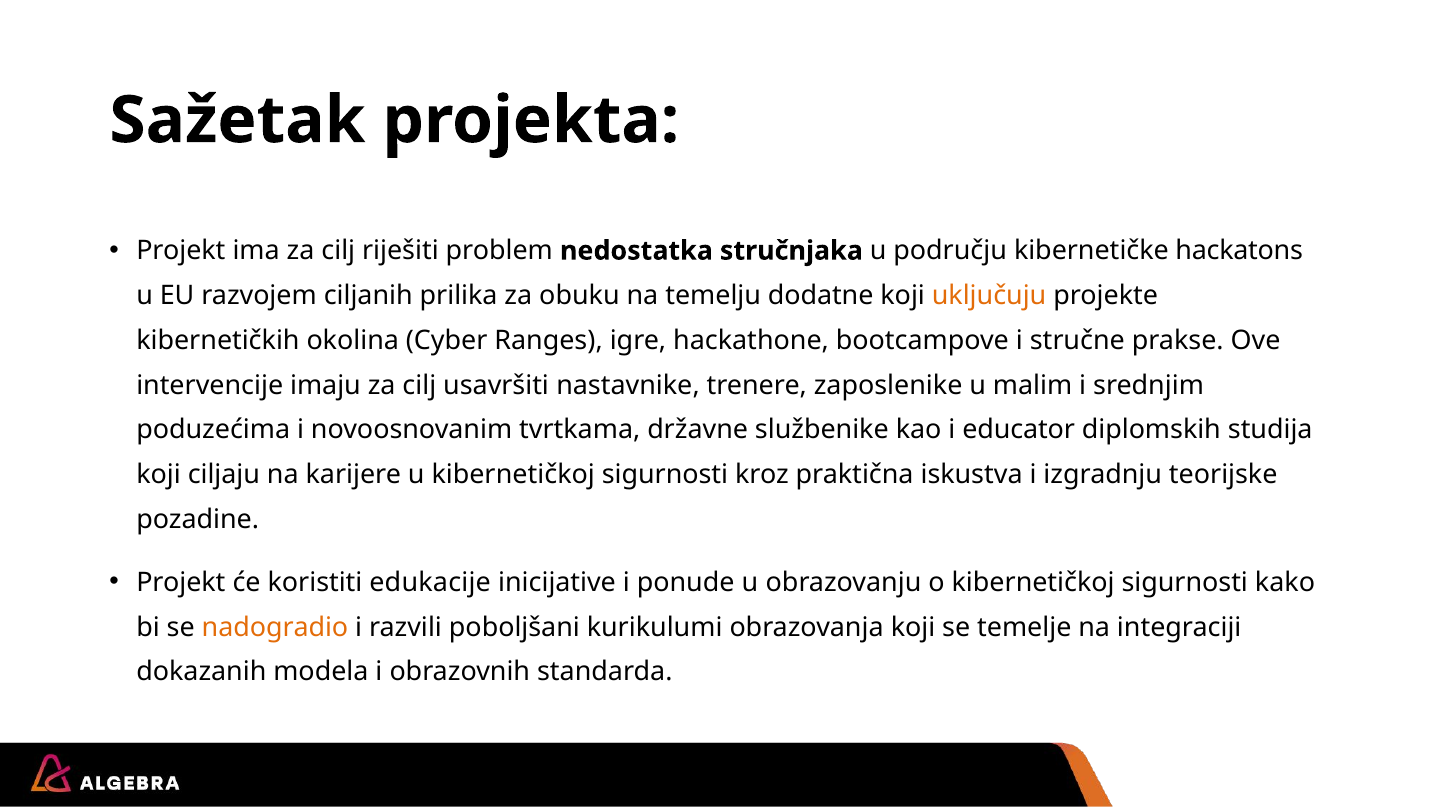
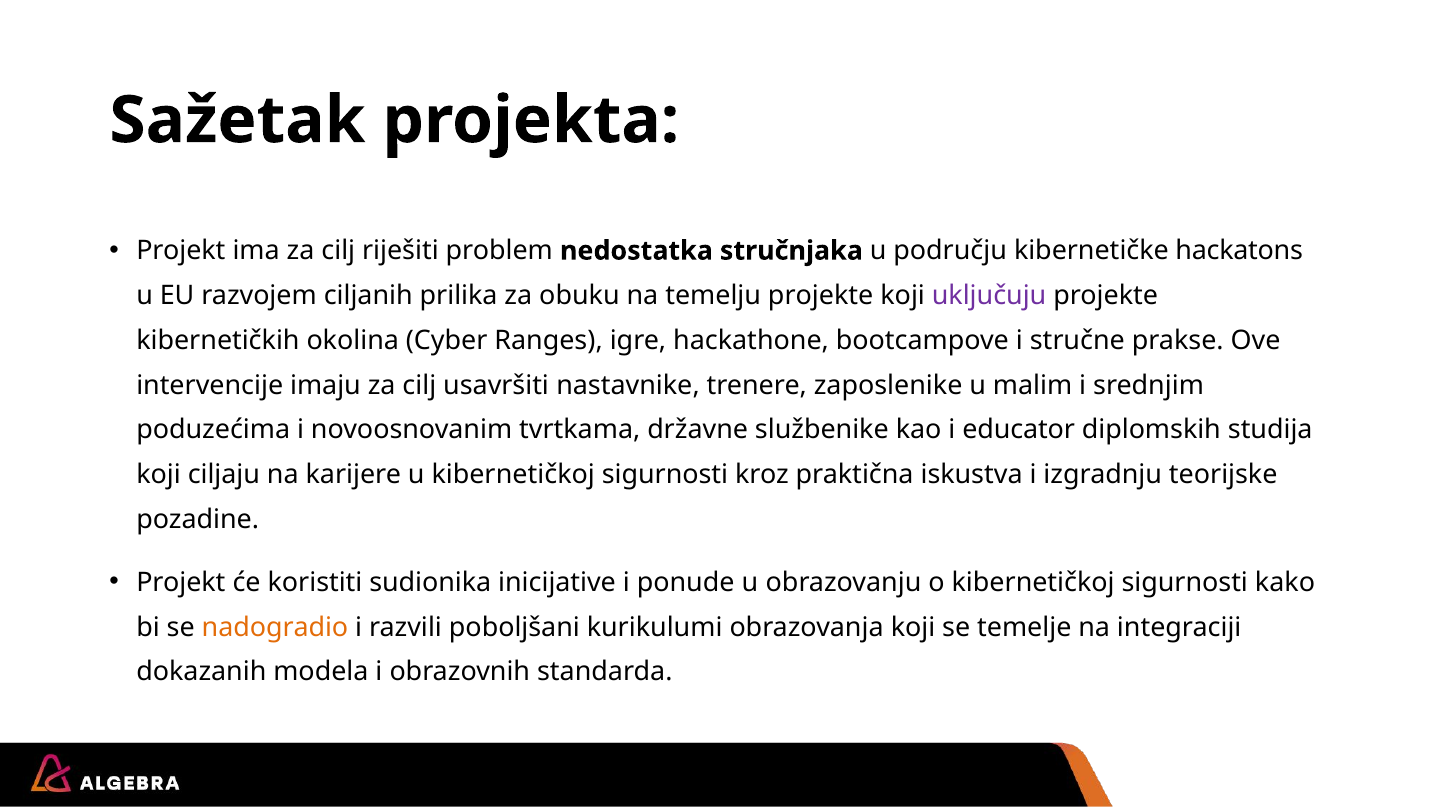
temelju dodatne: dodatne -> projekte (821, 296)
uključuju colour: orange -> purple (989, 296)
edukacije: edukacije -> sudionika (430, 583)
